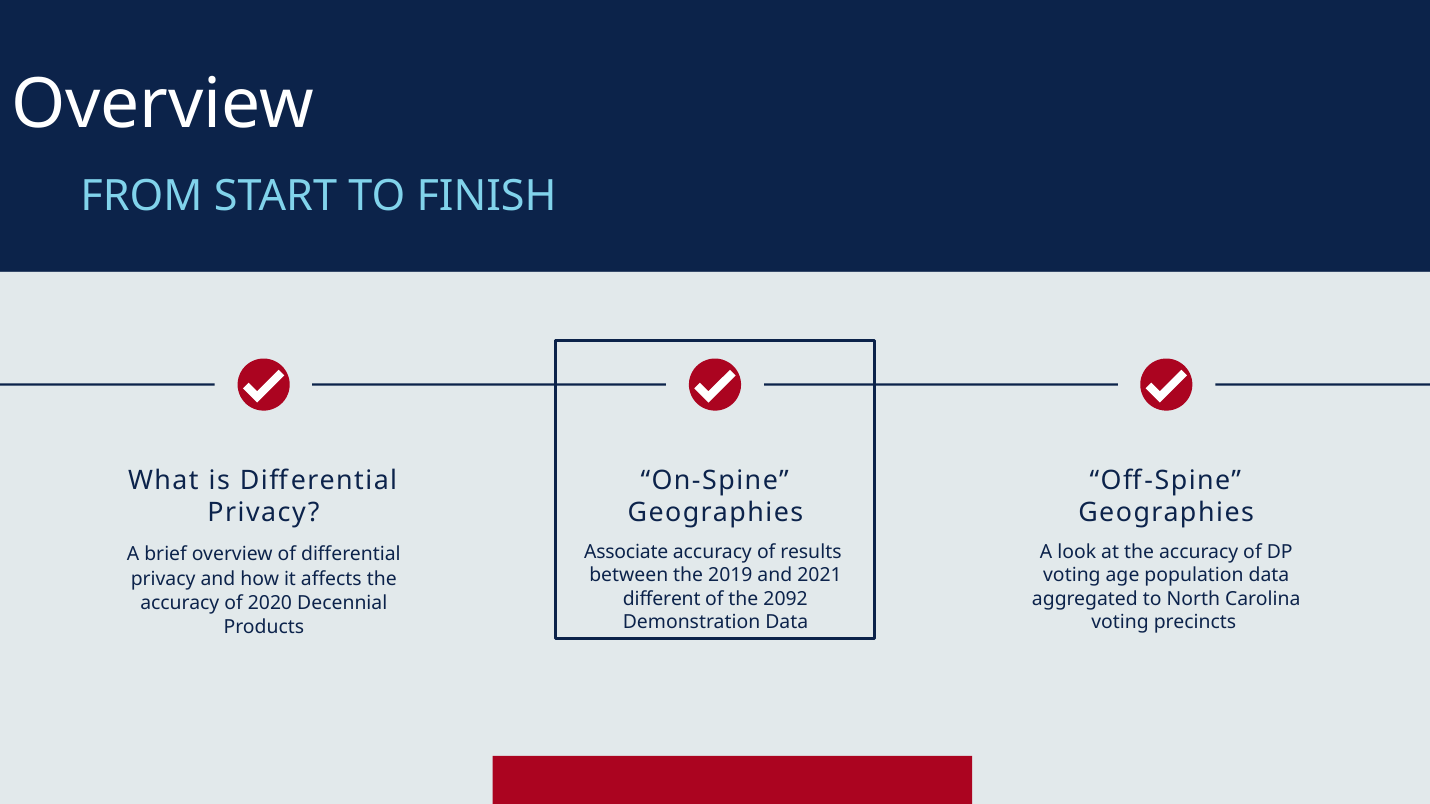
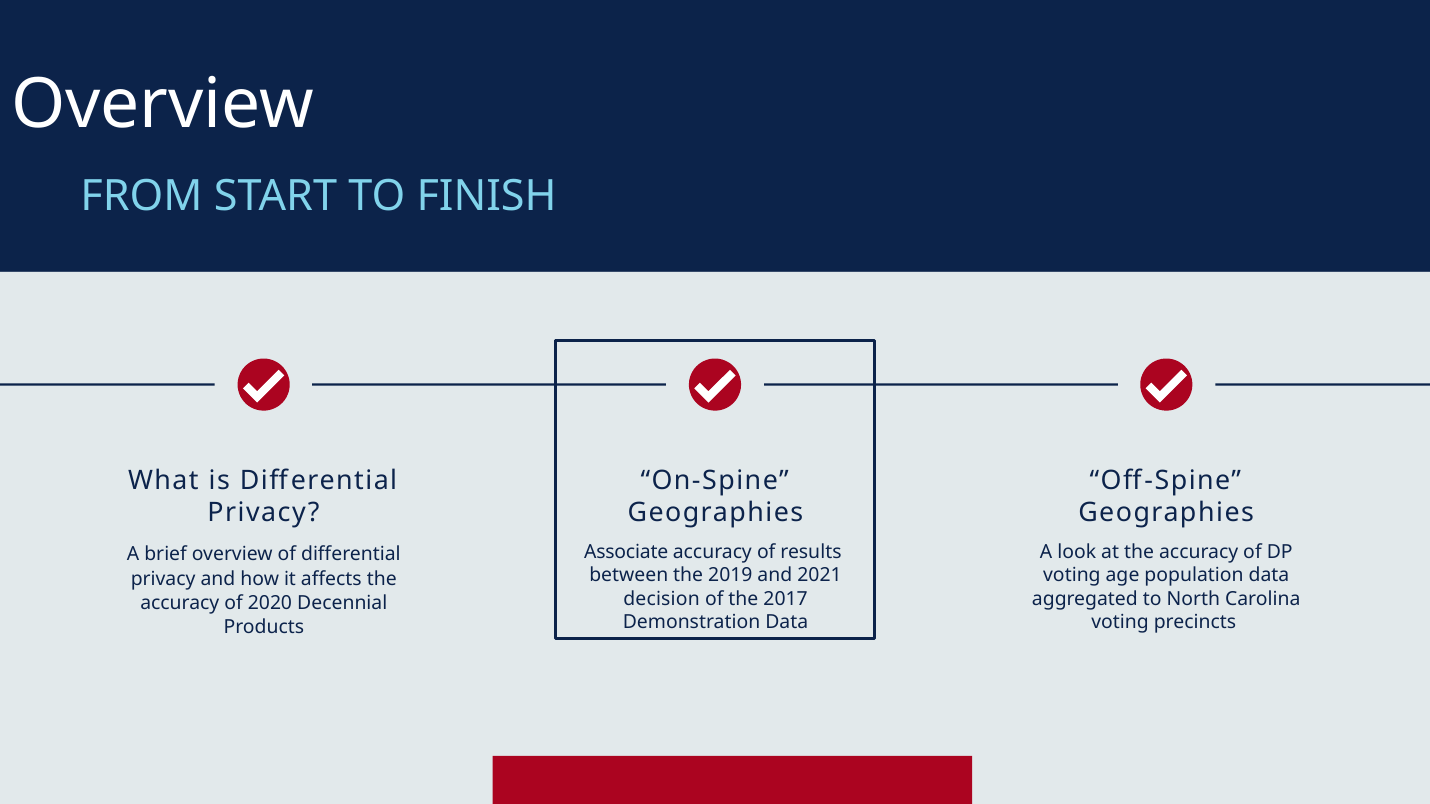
different: different -> decision (662, 599)
2092: 2092 -> 2017 (786, 599)
